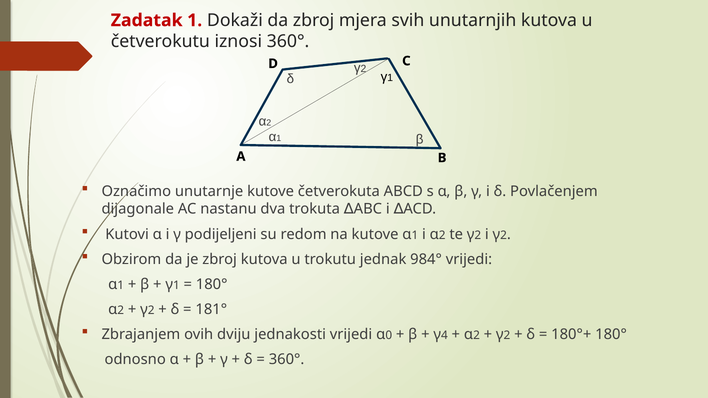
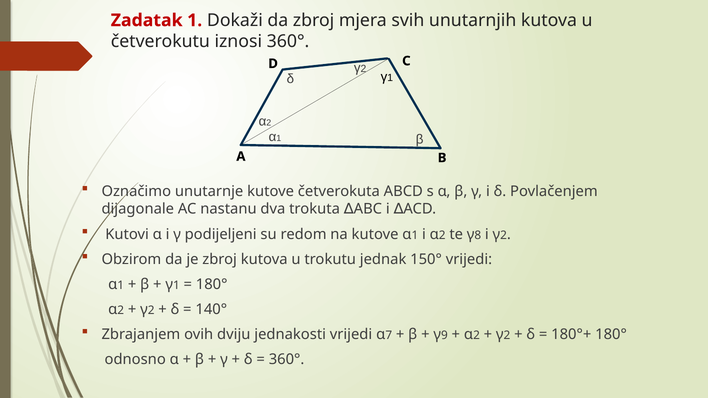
te γ 2: 2 -> 8 (478, 235)
984°: 984° -> 150° (426, 259)
181°: 181° -> 140° (211, 310)
0: 0 -> 7 (389, 336)
4: 4 -> 9 (444, 336)
